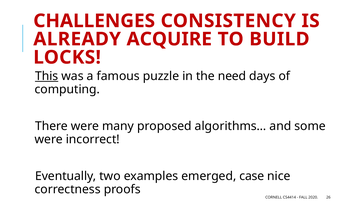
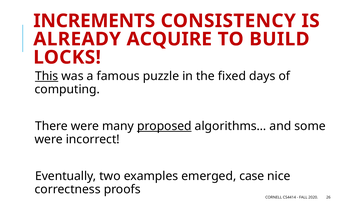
CHALLENGES: CHALLENGES -> INCREMENTS (94, 21)
need: need -> fixed (232, 76)
proposed underline: none -> present (164, 126)
